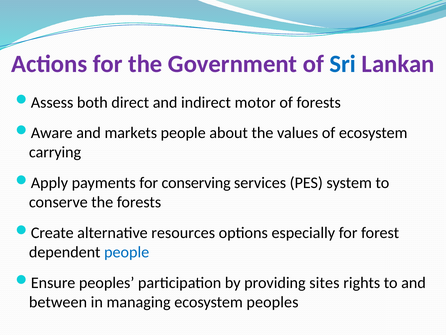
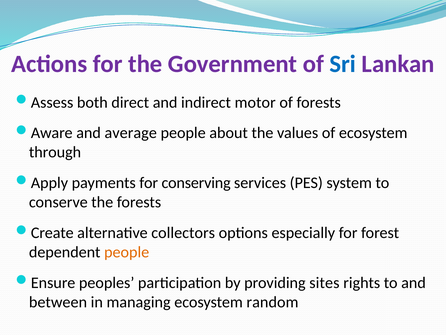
markets: markets -> average (131, 133)
carrying: carrying -> through (55, 152)
resources: resources -> collectors (183, 233)
people colour: blue -> orange (127, 252)
ecosystem peoples: peoples -> random (272, 302)
